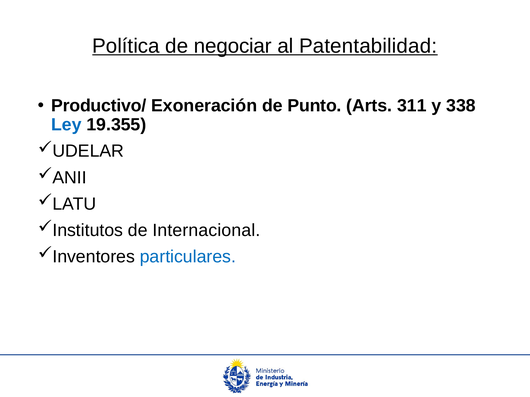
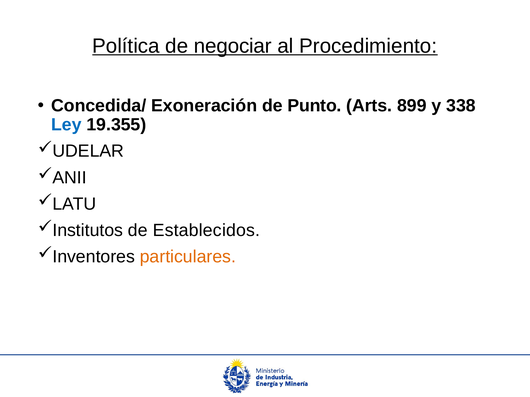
Patentabilidad: Patentabilidad -> Procedimiento (368, 46)
Productivo/: Productivo/ -> Concedida/ (99, 106)
311: 311 -> 899 (412, 106)
Internacional: Internacional -> Establecidos (206, 231)
particulares colour: blue -> orange (188, 257)
